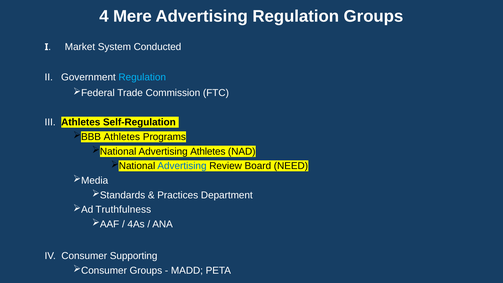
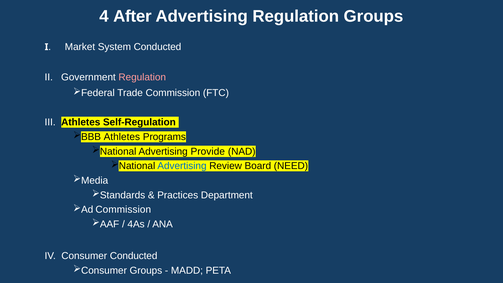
Mere: Mere -> After (132, 16)
Regulation colour: light blue -> pink (142, 77)
Advertising Athletes: Athletes -> Provide (208, 151)
Truthfulness: Truthfulness -> Commission (123, 210)
Consumer Supporting: Supporting -> Conducted (134, 256)
